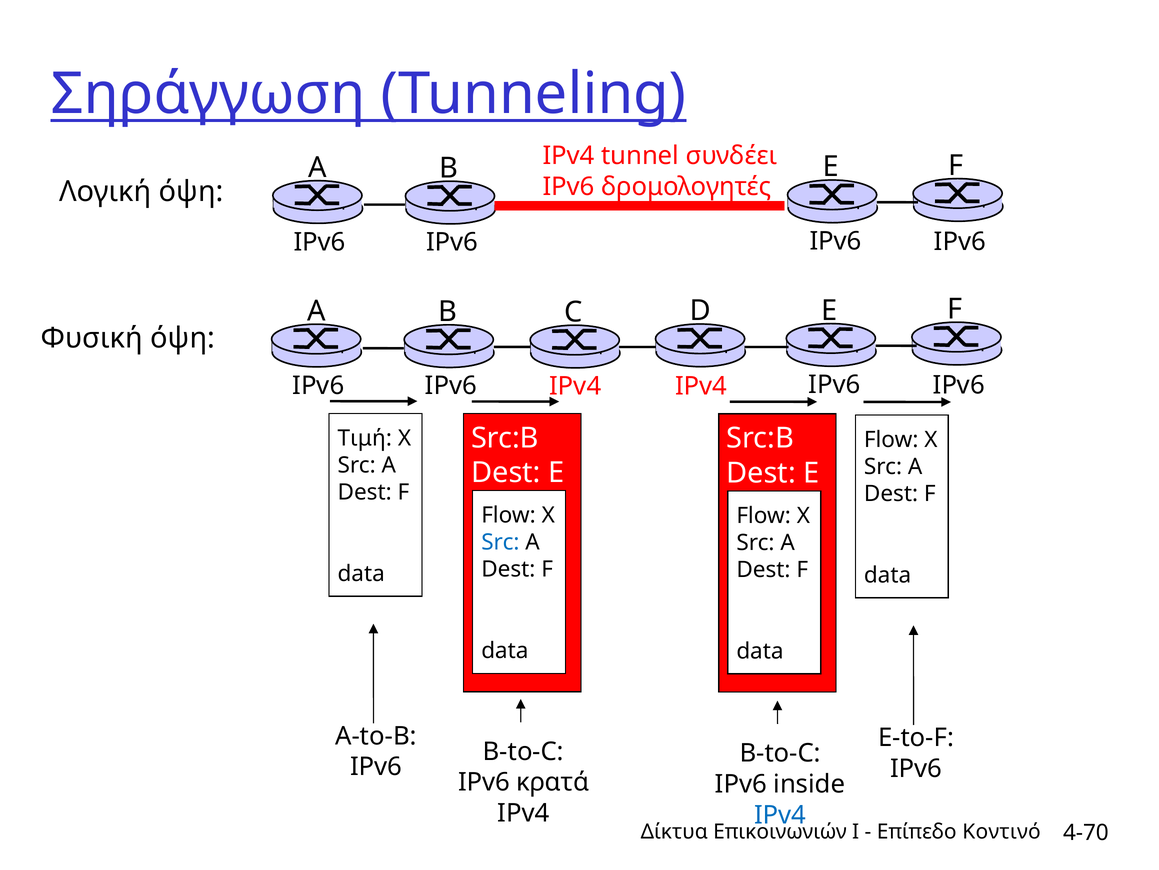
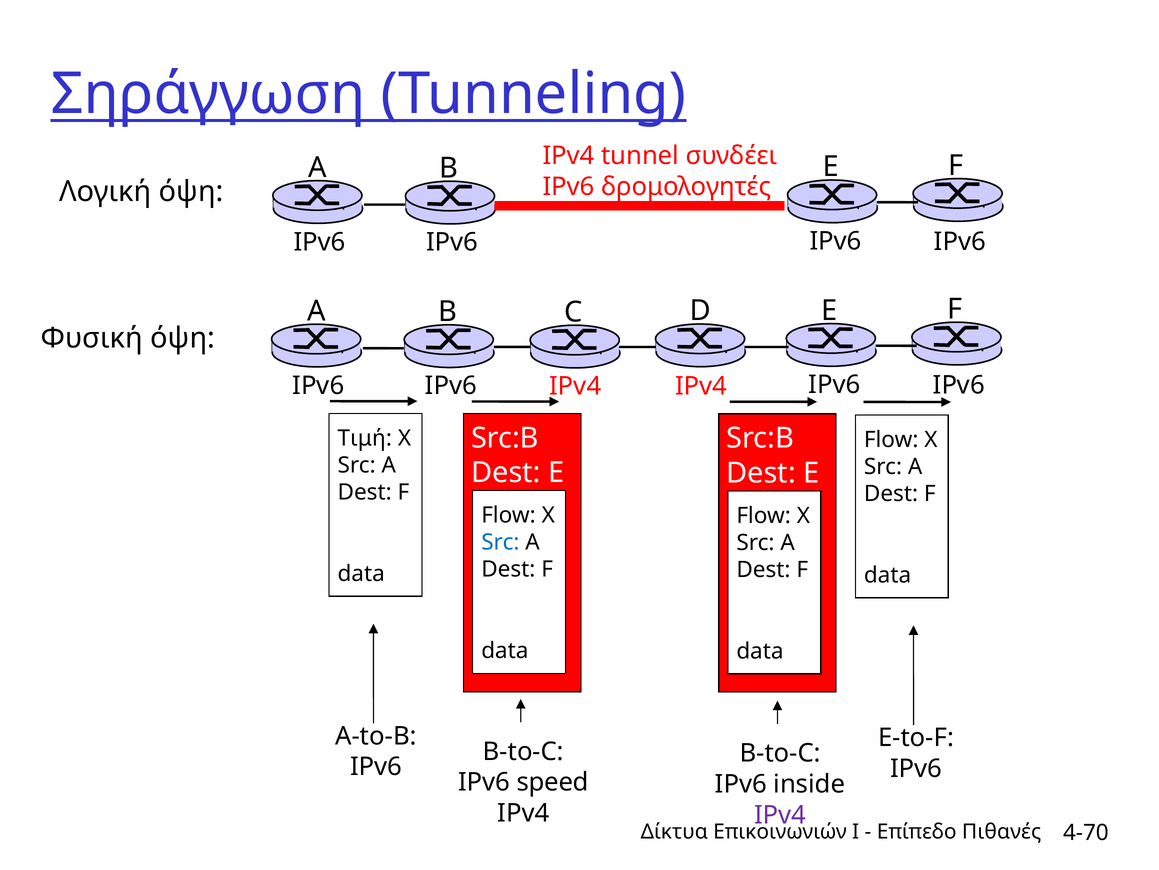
κρατά: κρατά -> speed (553, 782)
IPv4 colour: blue -> purple (780, 814)
Κοντινό: Κοντινό -> Πιθανές (1002, 831)
